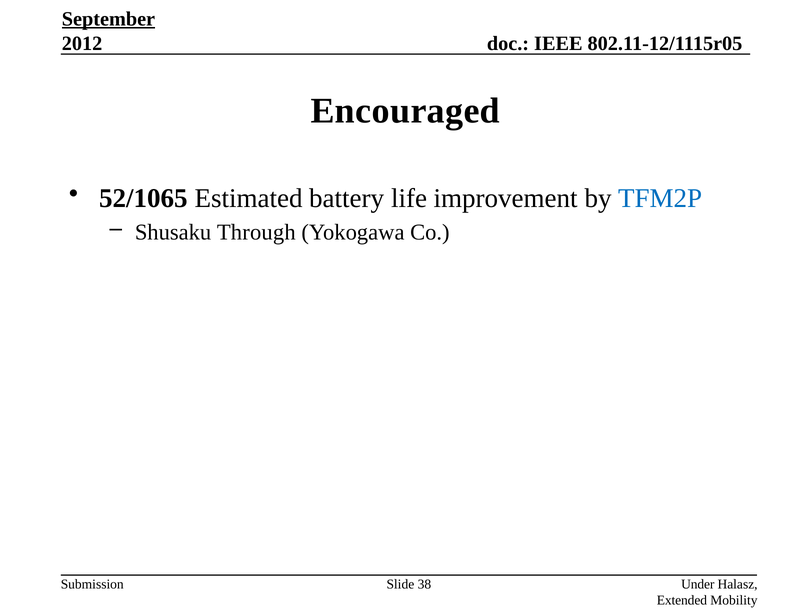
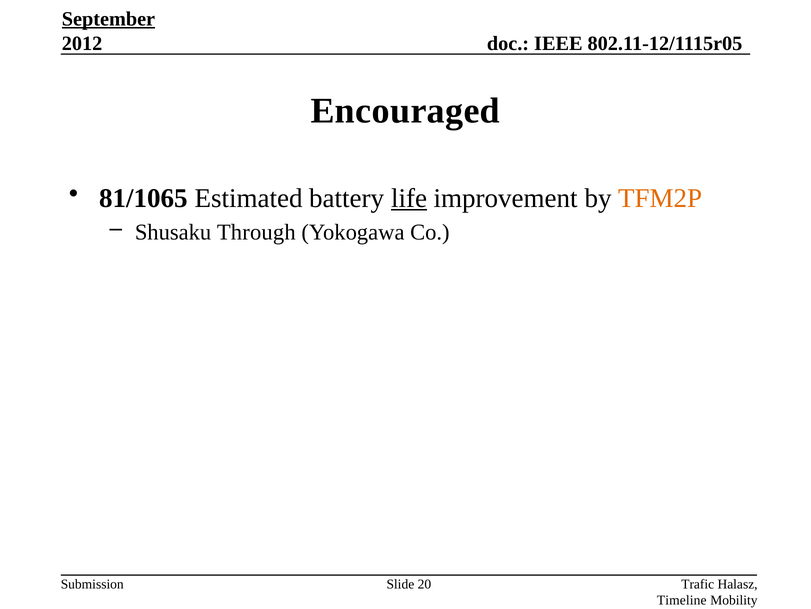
52/1065: 52/1065 -> 81/1065 (144, 198)
life underline: none -> present (409, 198)
TFM2P colour: blue -> orange (660, 198)
38: 38 -> 20 (424, 583)
Under: Under -> Trafic (698, 583)
Extended: Extended -> Timeline (682, 600)
